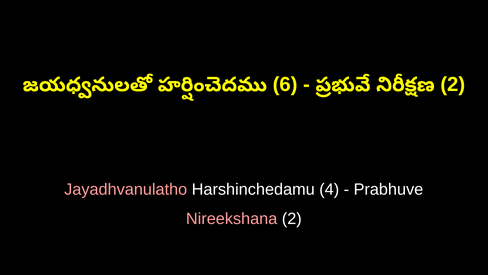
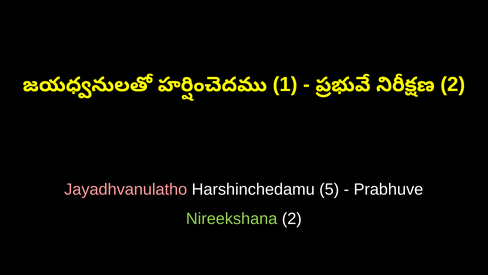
6: 6 -> 1 (285, 84)
4: 4 -> 5 (329, 189)
Nireekshana colour: pink -> light green (232, 218)
